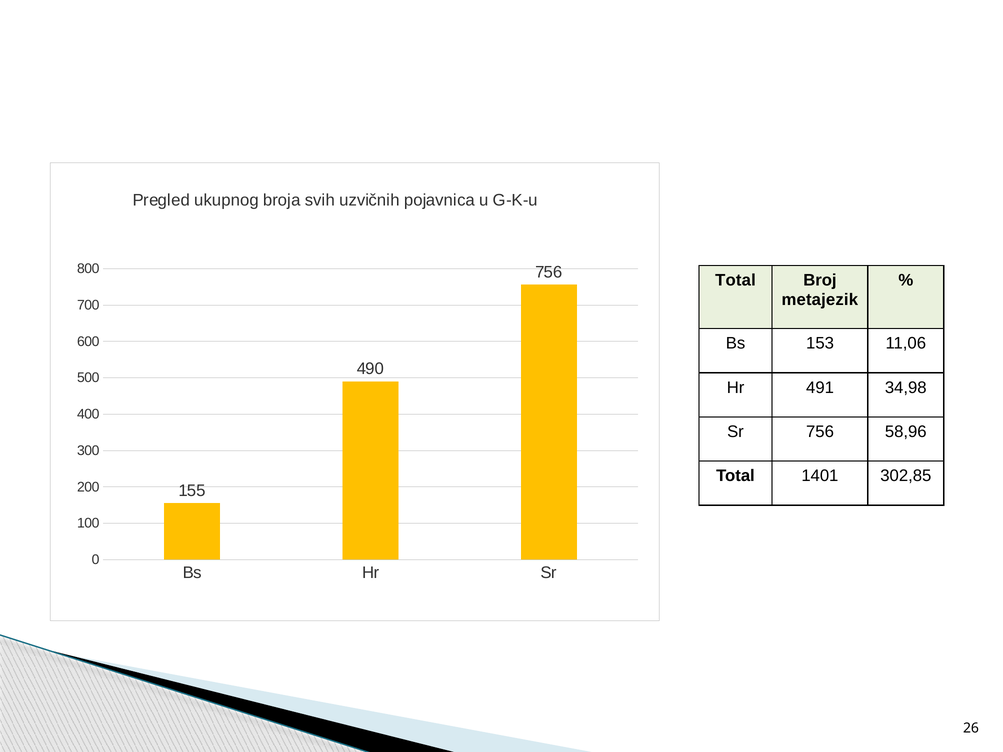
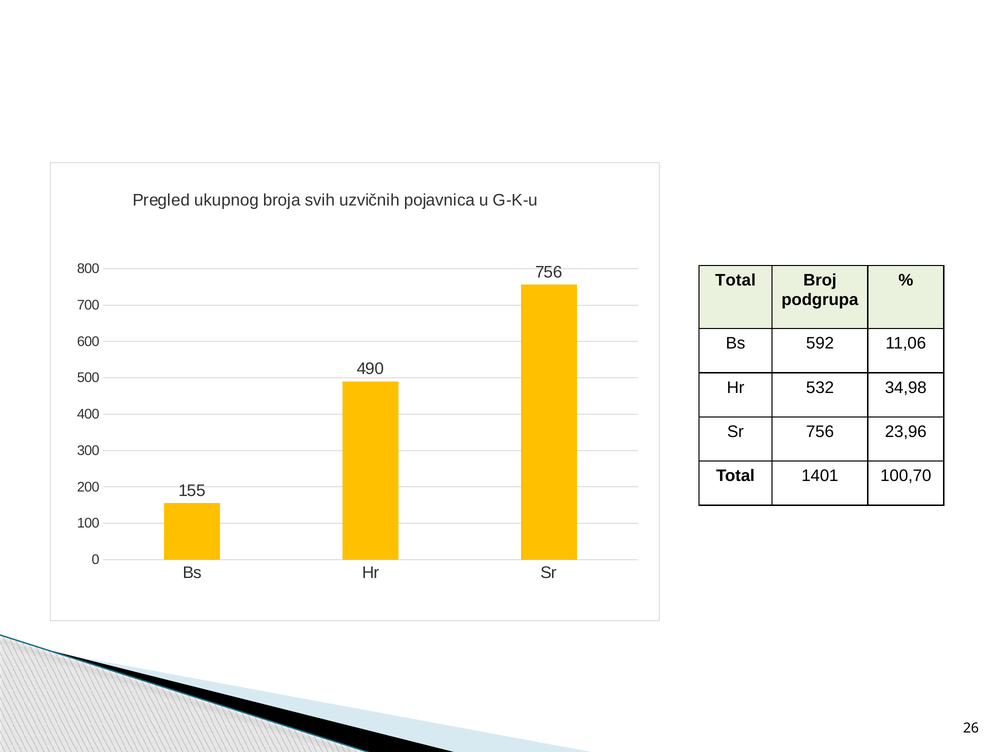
metajezik: metajezik -> podgrupa (820, 300)
153: 153 -> 592 (820, 344)
491: 491 -> 532 (820, 388)
58,96: 58,96 -> 23,96 (906, 432)
302,85: 302,85 -> 100,70 (906, 476)
